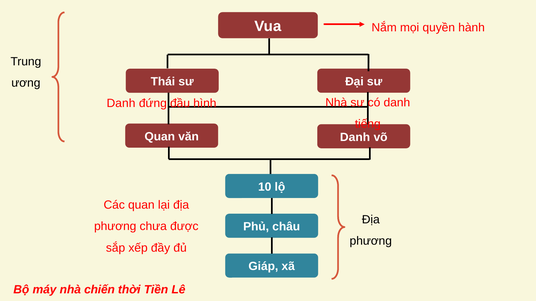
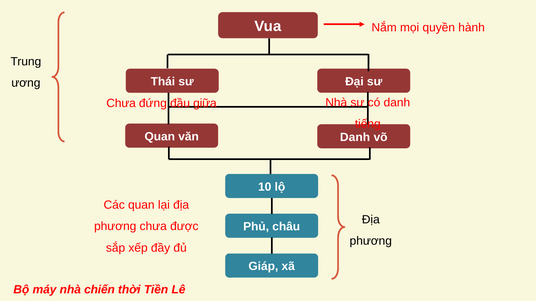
Danh: Danh -> Chưa (121, 103)
hình: hình -> giữa (205, 103)
